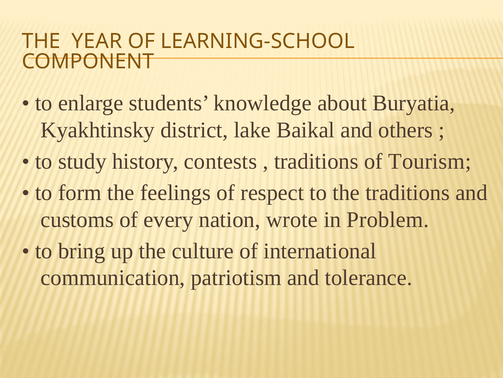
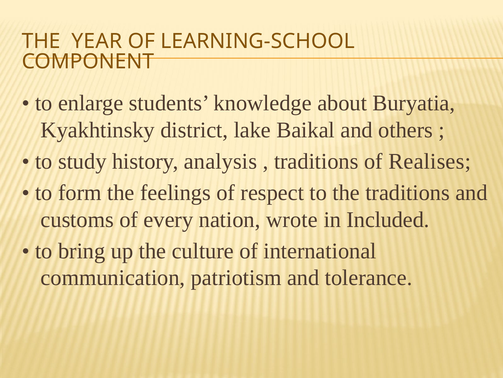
contests: contests -> analysis (220, 161)
Tourism: Tourism -> Realises (430, 161)
Problem: Problem -> Included (388, 219)
